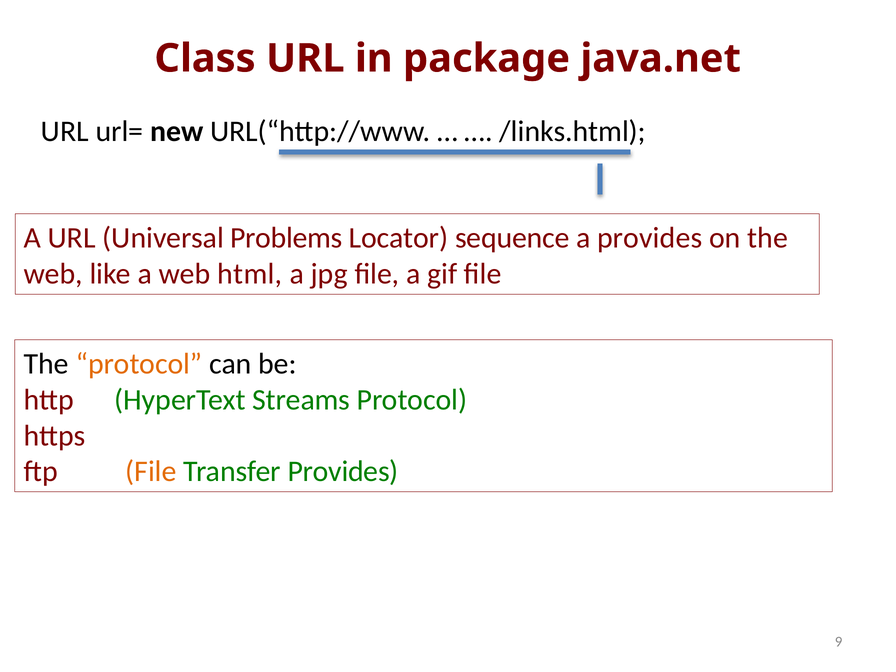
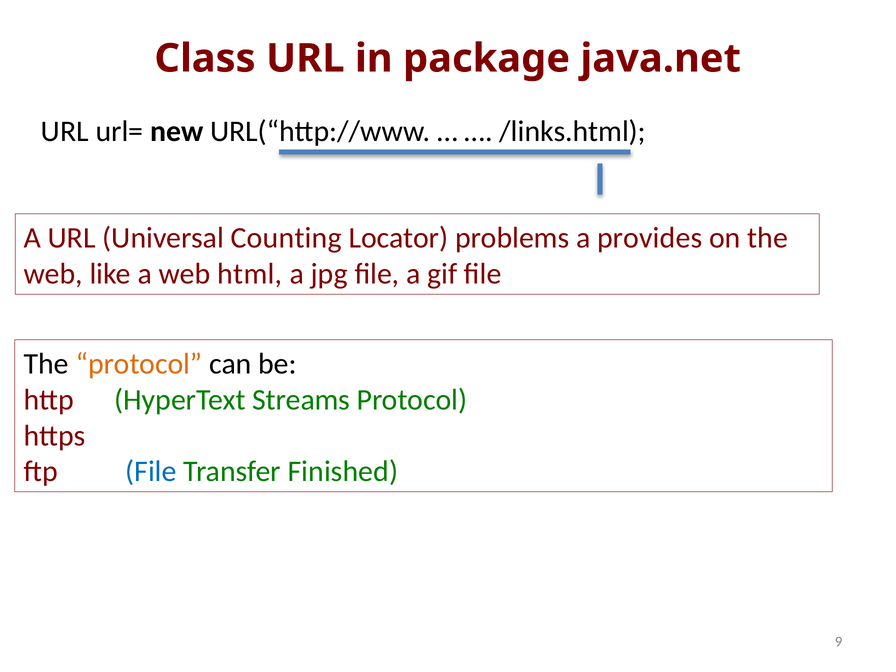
Problems: Problems -> Counting (286, 238)
sequence: sequence -> problems (512, 238)
File colour: orange -> blue (151, 472)
Transfer Provides: Provides -> Finished (343, 472)
